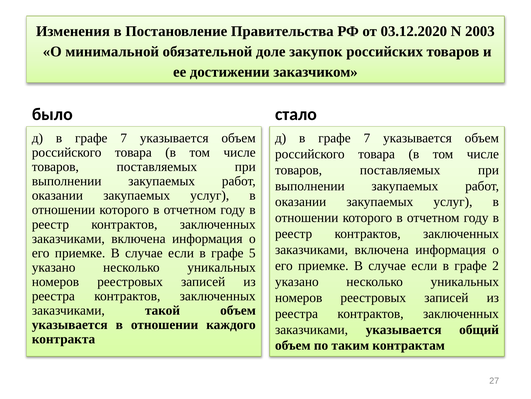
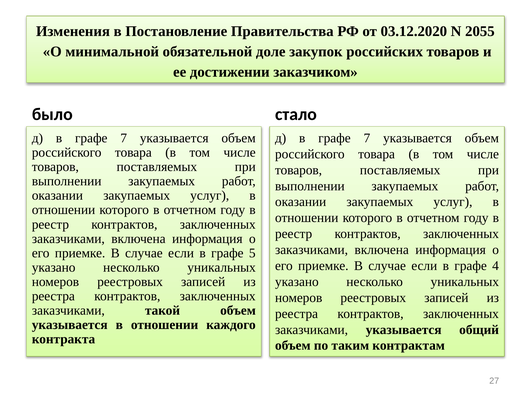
2003: 2003 -> 2055 (480, 31)
2: 2 -> 4 (496, 265)
